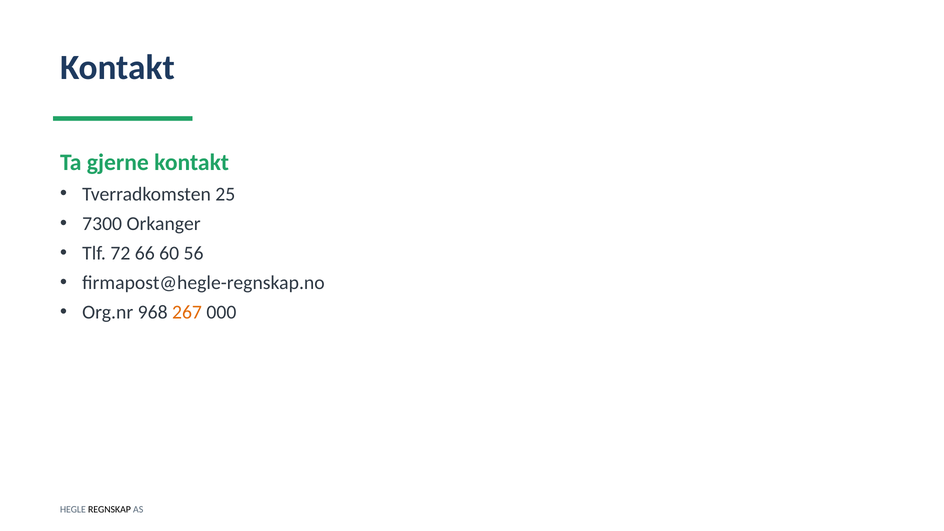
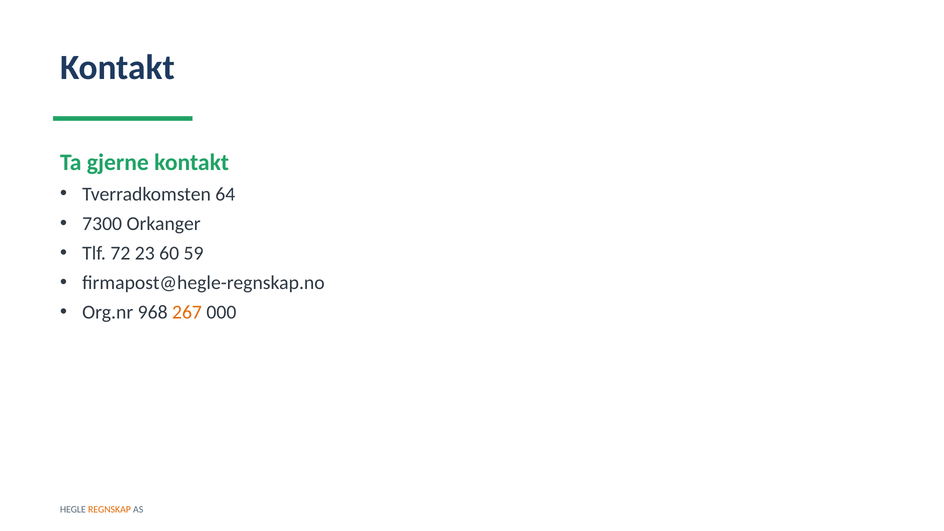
25: 25 -> 64 (225, 194)
66: 66 -> 23 (145, 253)
56: 56 -> 59 (194, 253)
REGNSKAP colour: black -> orange (109, 509)
